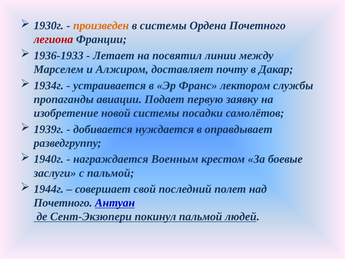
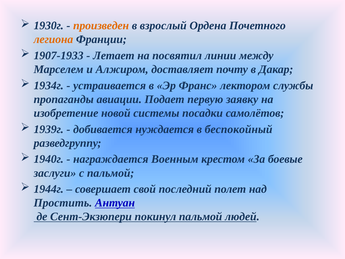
в системы: системы -> взрослый (163, 26)
легиона colour: red -> orange (53, 39)
1936-1933: 1936-1933 -> 1907-1933 (59, 56)
оправдывает: оправдывает -> беспокойный (239, 129)
Почетного: Почетного -> Простить (63, 203)
